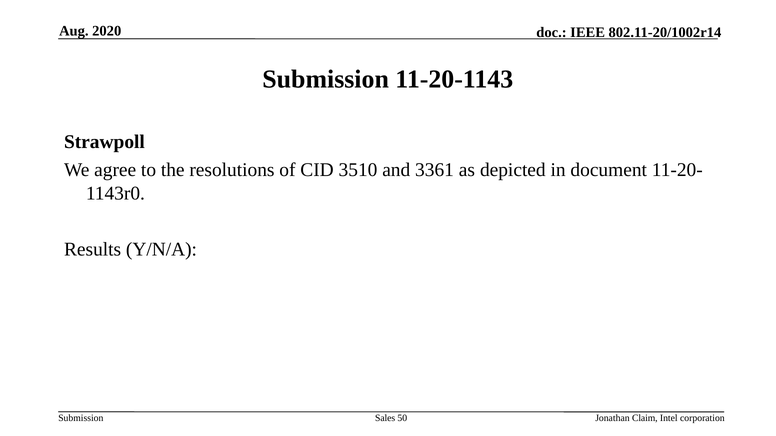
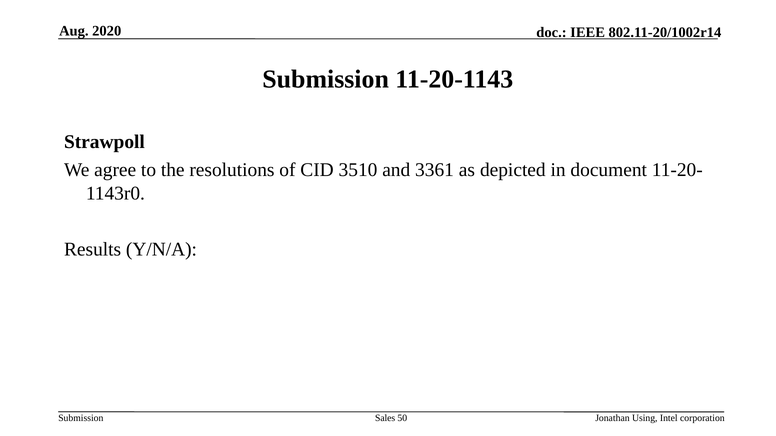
Claim: Claim -> Using (645, 419)
